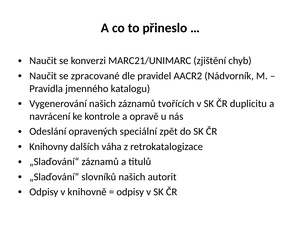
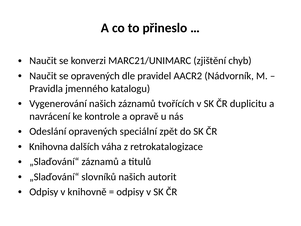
se zpracované: zpracované -> opravených (95, 76)
Knihovny: Knihovny -> Knihovna (49, 146)
